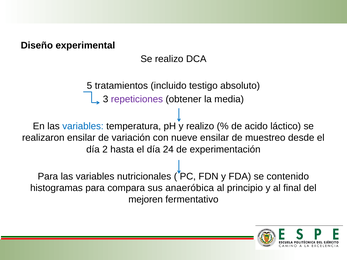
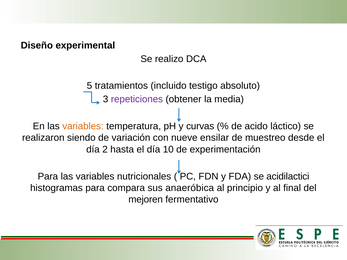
variables colour: blue -> orange (83, 126)
y realizo: realizo -> curvas (200, 126)
realizaron ensilar: ensilar -> siendo (81, 138)
24: 24 -> 10 (168, 150)
contenido: contenido -> acidilactici (288, 177)
